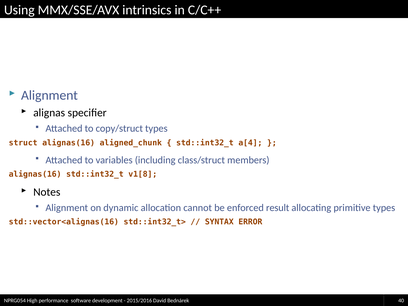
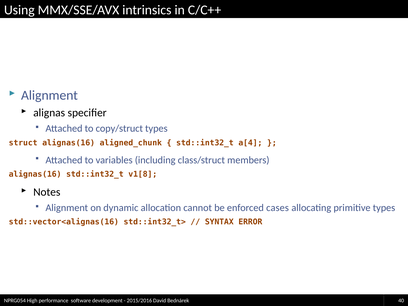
result: result -> cases (278, 208)
